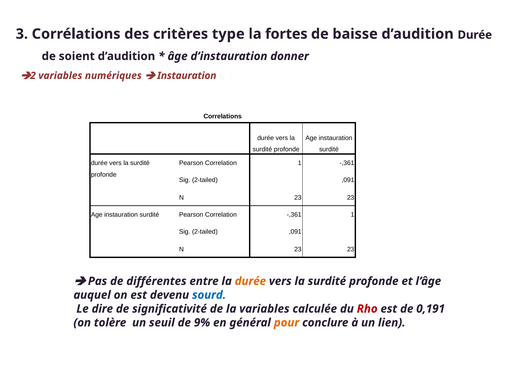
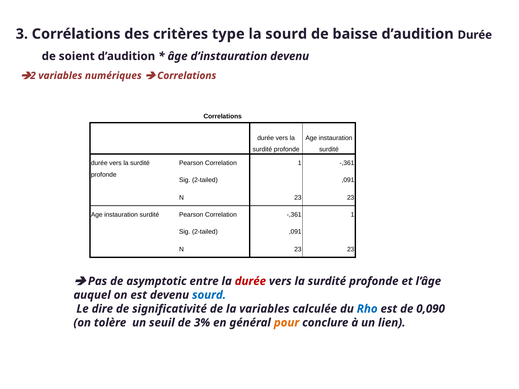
la fortes: fortes -> sourd (286, 34)
d’instauration donner: donner -> devenu (290, 56)
Instauration: Instauration -> Correlations (187, 76)
différentes: différentes -> asymptotic (156, 281)
durée colour: orange -> red (250, 281)
Rho colour: red -> blue (367, 309)
0,191: 0,191 -> 0,090 (431, 309)
9%: 9% -> 3% (202, 323)
